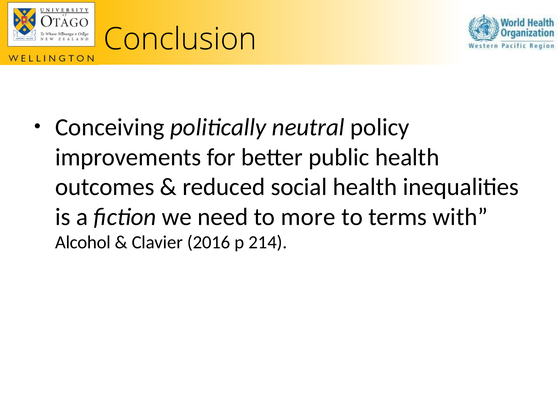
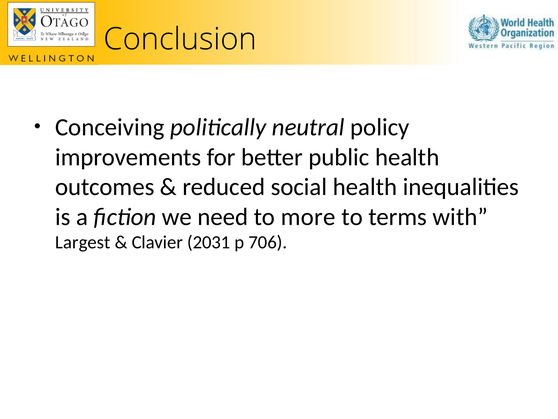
Alcohol: Alcohol -> Largest (83, 242)
2016: 2016 -> 2031 (209, 242)
214: 214 -> 706 (268, 242)
